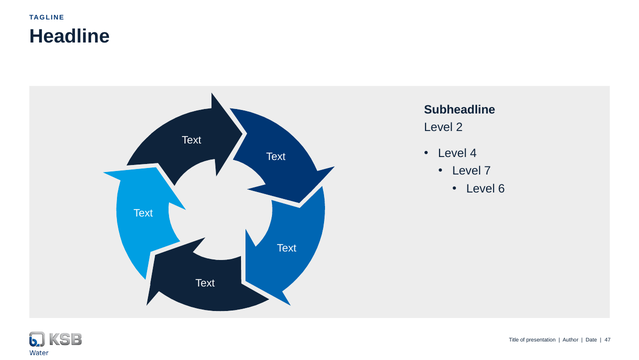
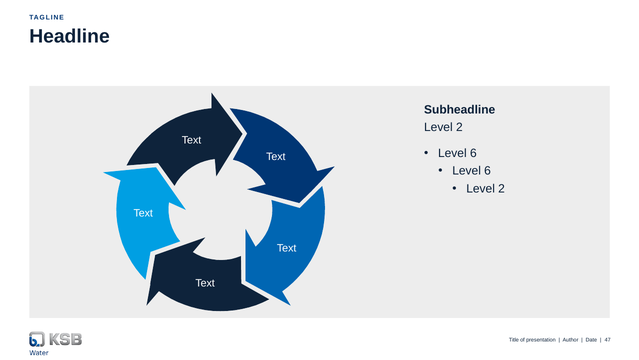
4: 4 -> 6 (473, 153)
7: 7 -> 6 (488, 171)
6: 6 -> 2 (502, 188)
